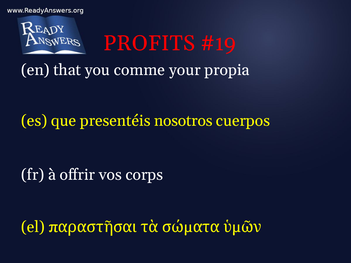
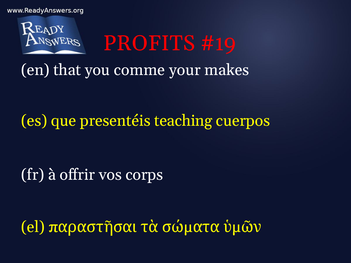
propia: propia -> makes (227, 70)
nosotros: nosotros -> teaching (183, 121)
